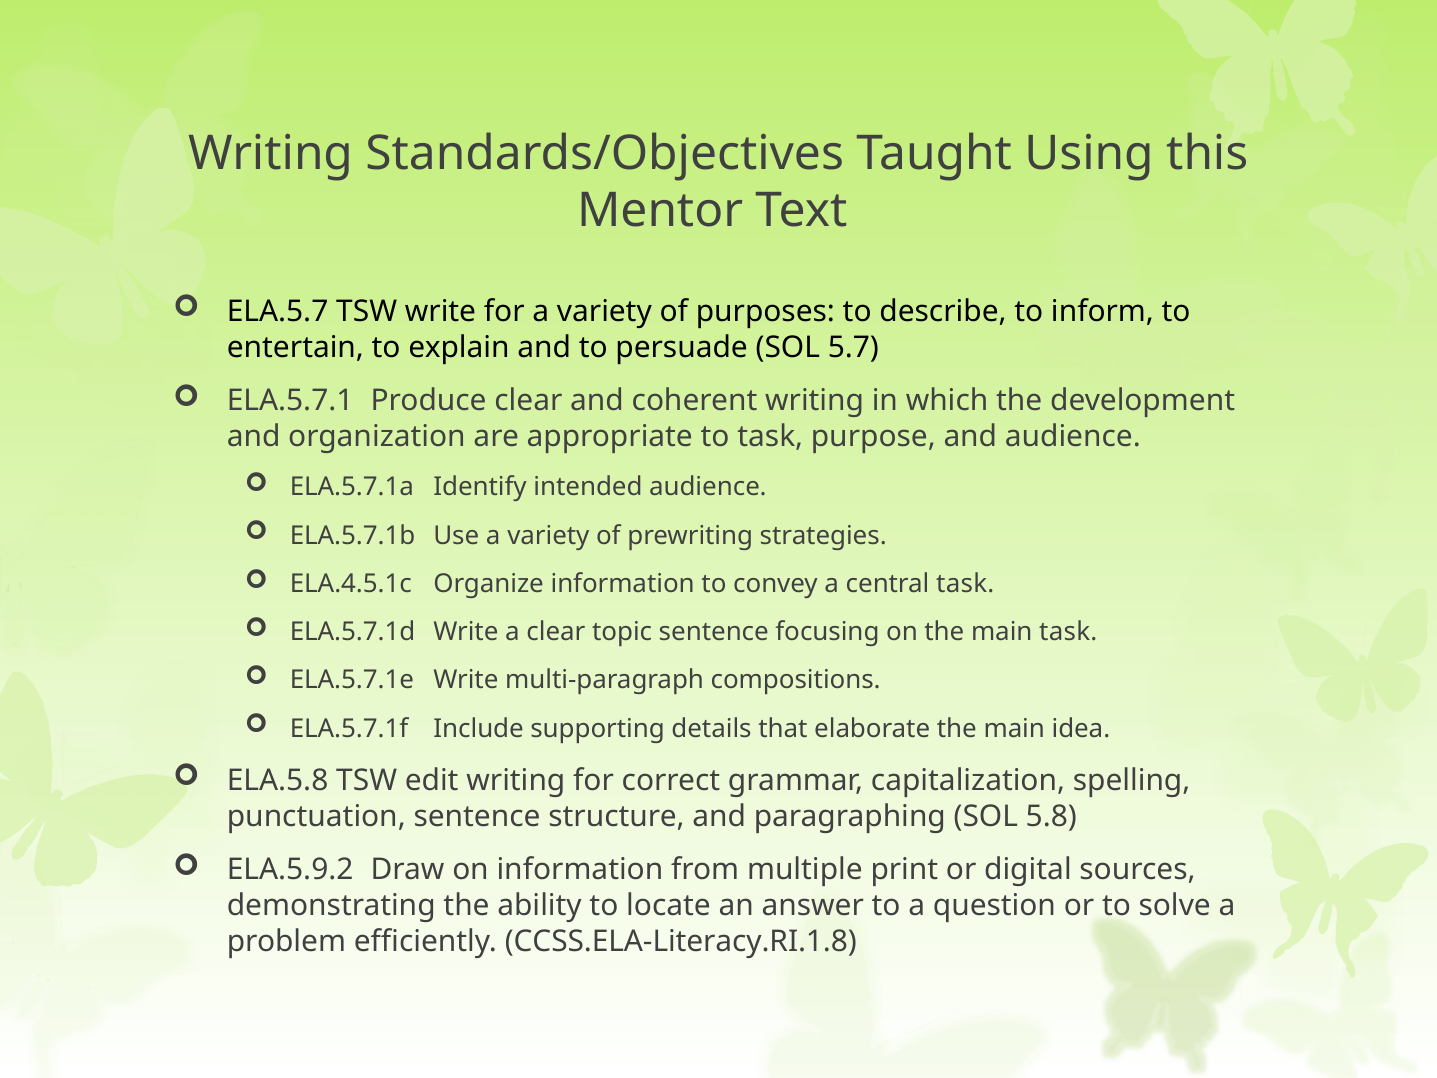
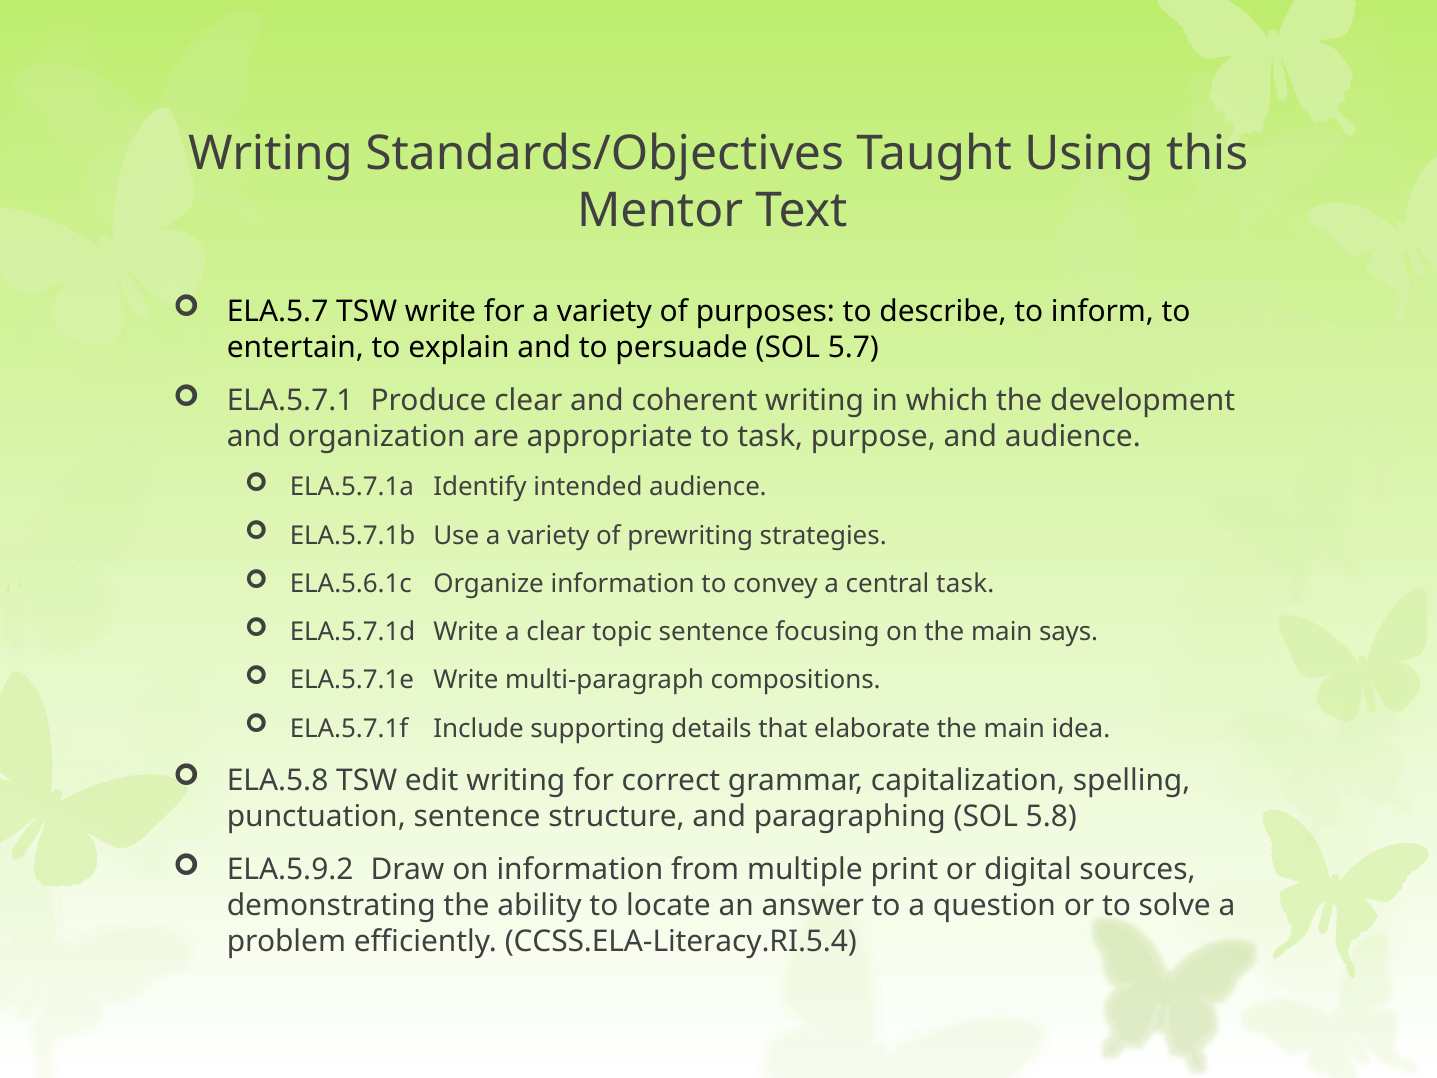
ELA.4.5.1c: ELA.4.5.1c -> ELA.5.6.1c (351, 584)
main task: task -> says (1069, 632)
CCSS.ELA-Literacy.RI.1.8: CCSS.ELA-Literacy.RI.1.8 -> CCSS.ELA-Literacy.RI.5.4 (681, 942)
